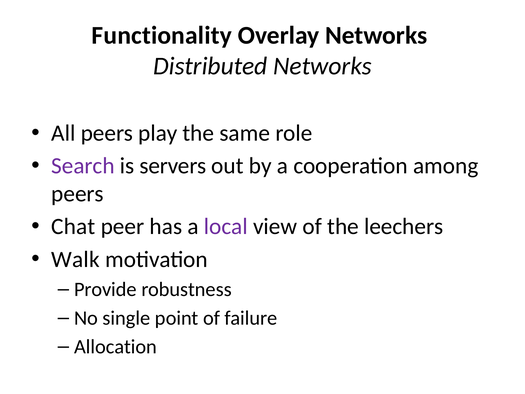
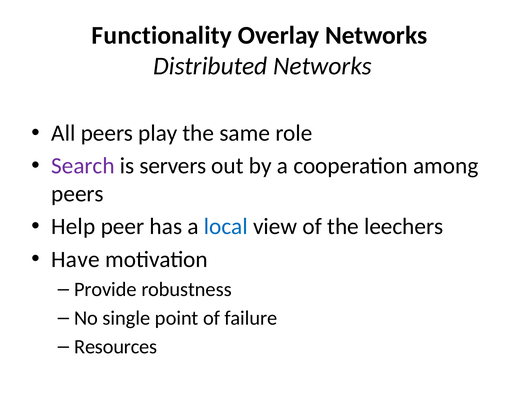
Chat: Chat -> Help (73, 226)
local colour: purple -> blue (226, 226)
Walk: Walk -> Have (75, 259)
Allocation: Allocation -> Resources (116, 346)
